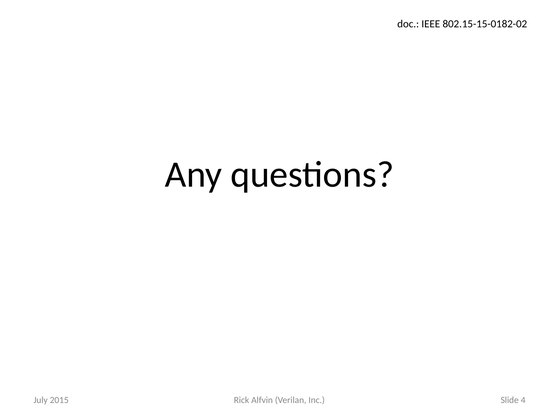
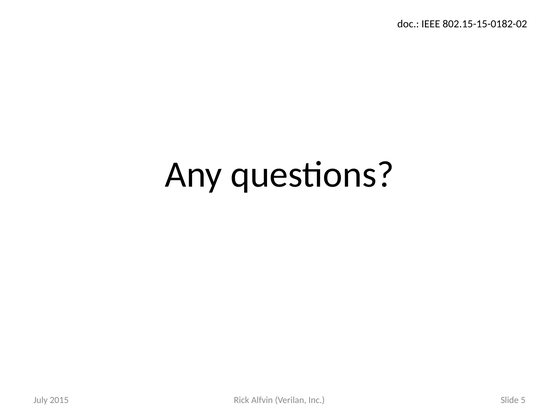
4: 4 -> 5 (523, 400)
